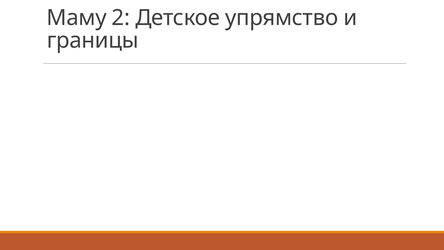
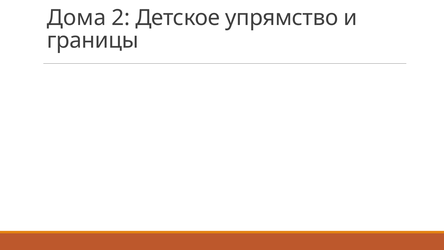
Маму: Маму -> Дома (76, 18)
